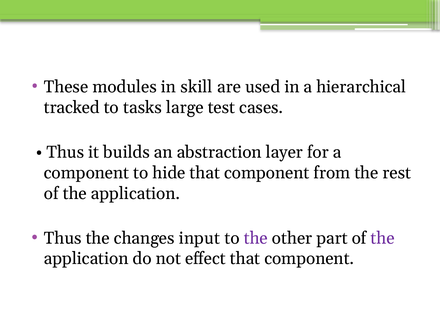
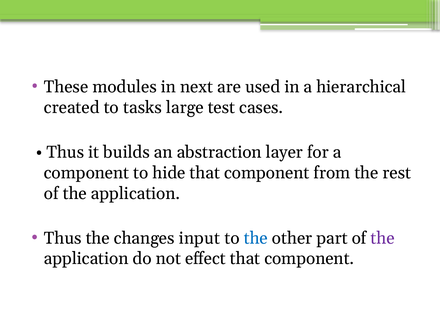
skill: skill -> next (197, 87)
tracked: tracked -> created (72, 108)
the colour: purple -> blue (256, 238)
